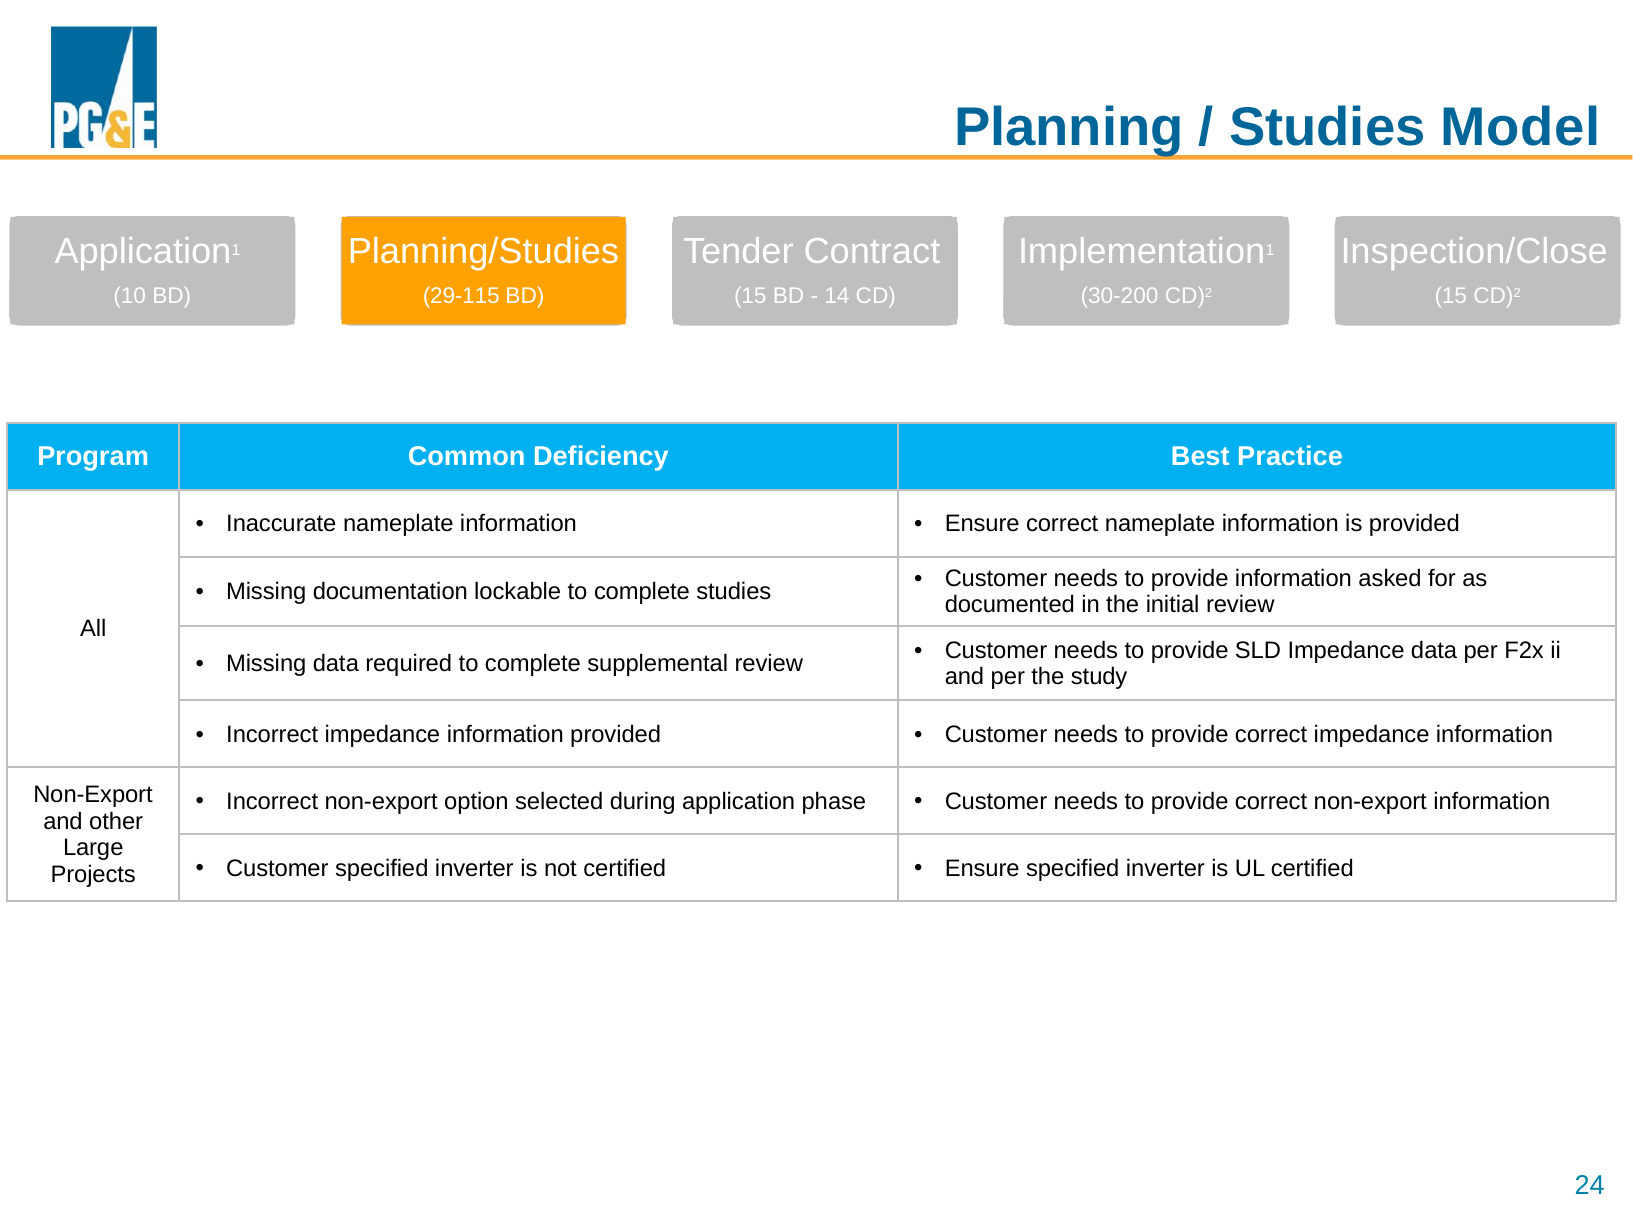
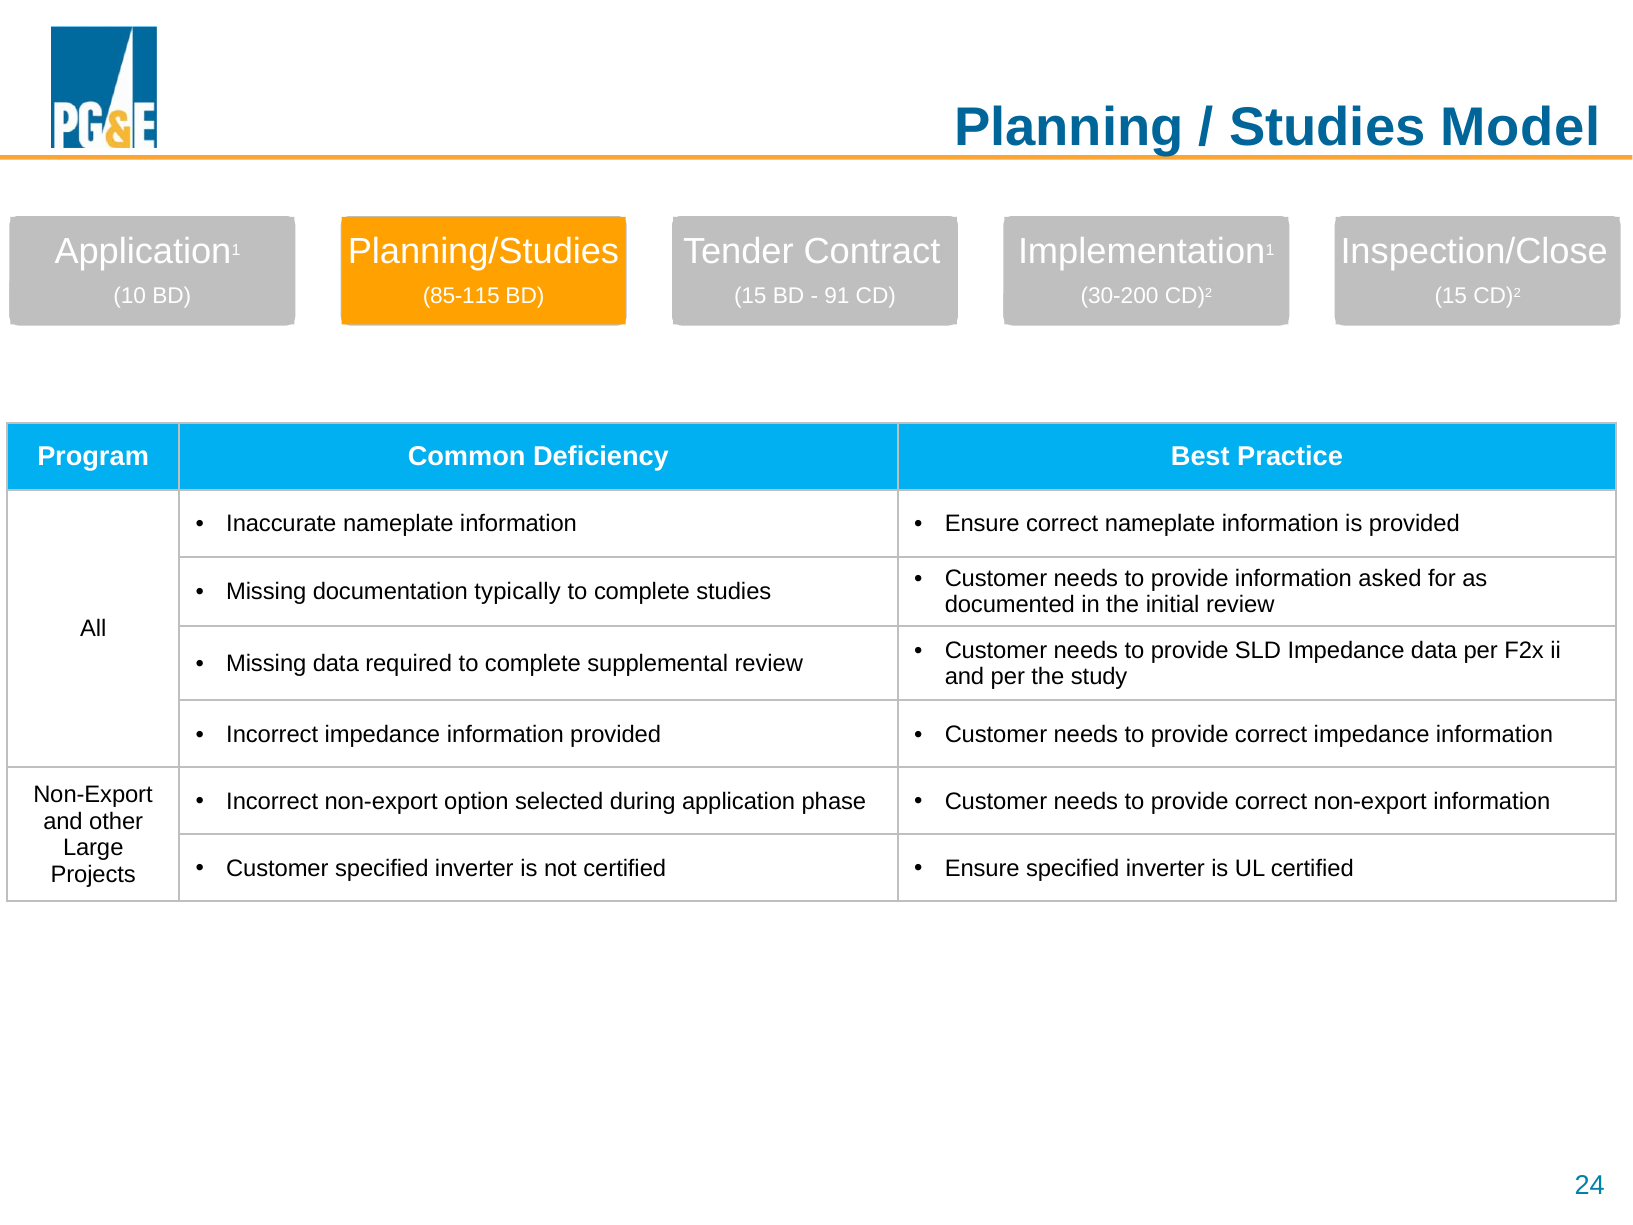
29-115: 29-115 -> 85-115 (461, 296)
14: 14 -> 91 (837, 296)
lockable: lockable -> typically (518, 592)
